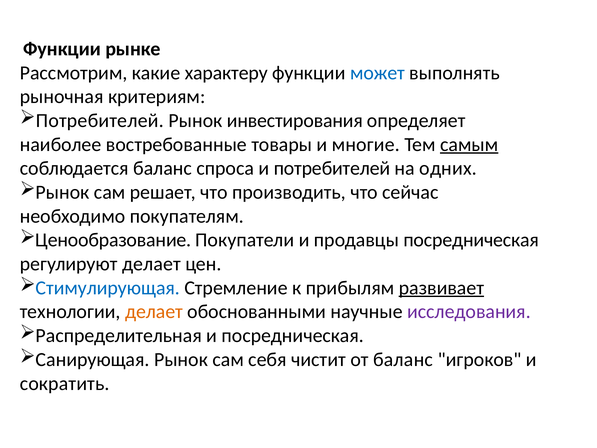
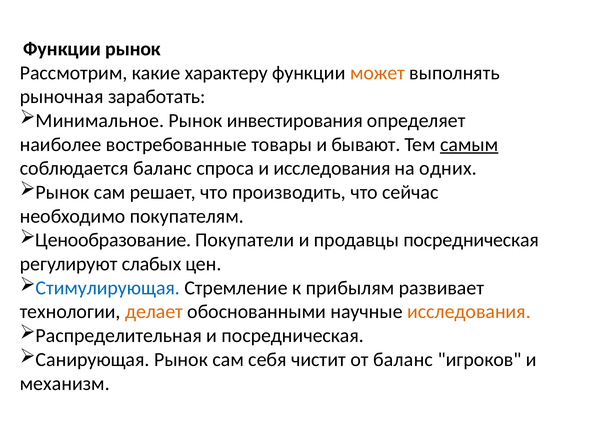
Функции рынке: рынке -> рынок (133, 49)
может colour: blue -> orange (377, 73)
критериям: критериям -> заработать (157, 97)
Потребителей: Потребителей -> Минимальное (100, 121)
многие: многие -> бывают (366, 144)
и потребителей: потребителей -> исследования (332, 168)
регулируют делает: делает -> слабых (152, 264)
развивает underline: present -> none (441, 288)
исследования colour: purple -> orange (469, 312)
сократить: сократить -> механизм (65, 383)
